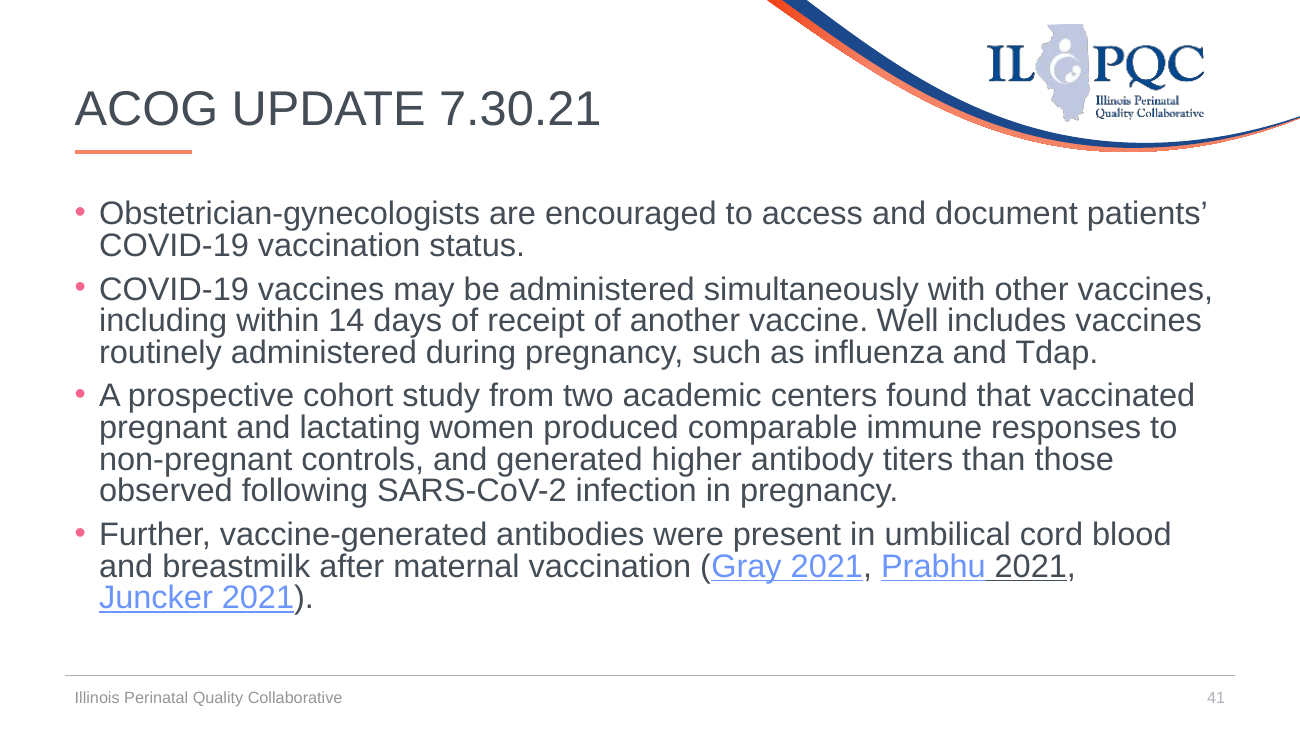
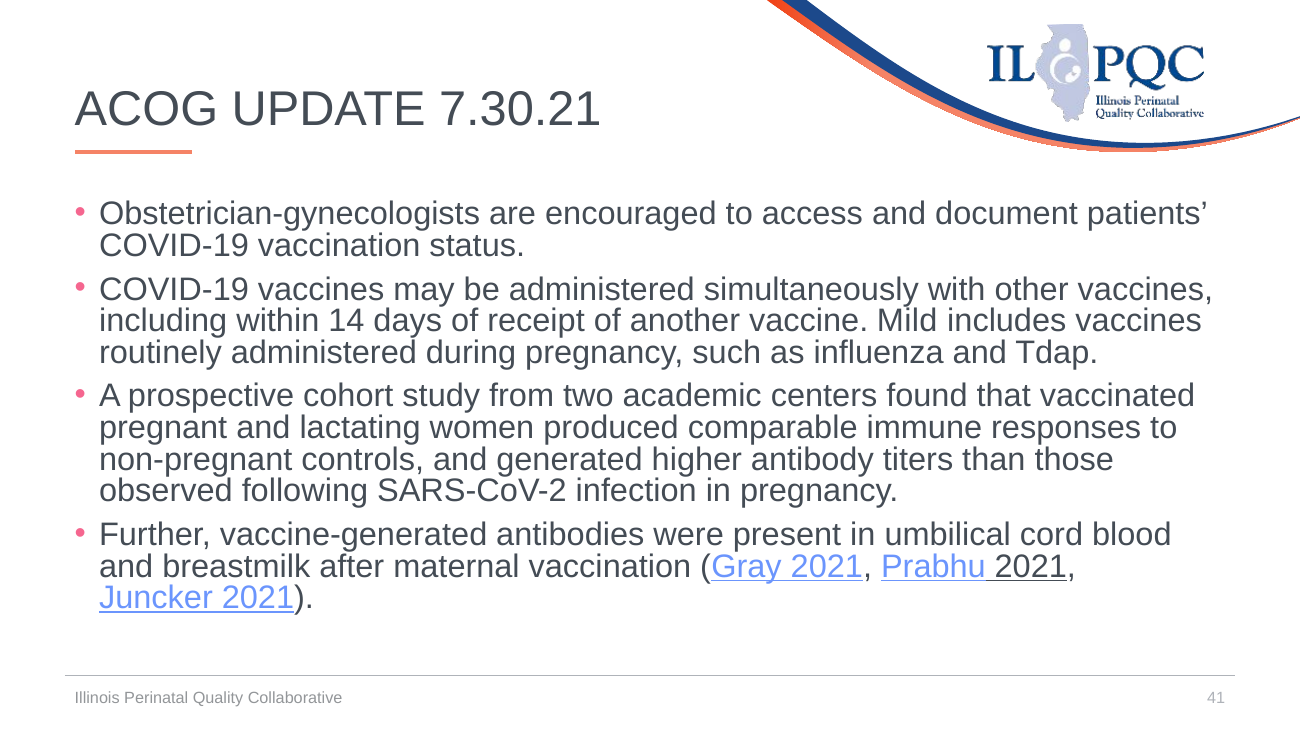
Well: Well -> Mild (907, 321)
